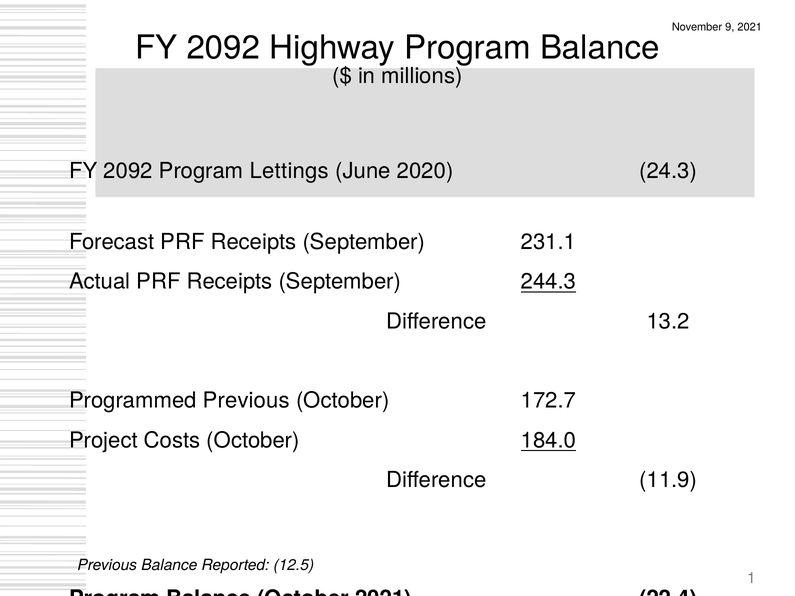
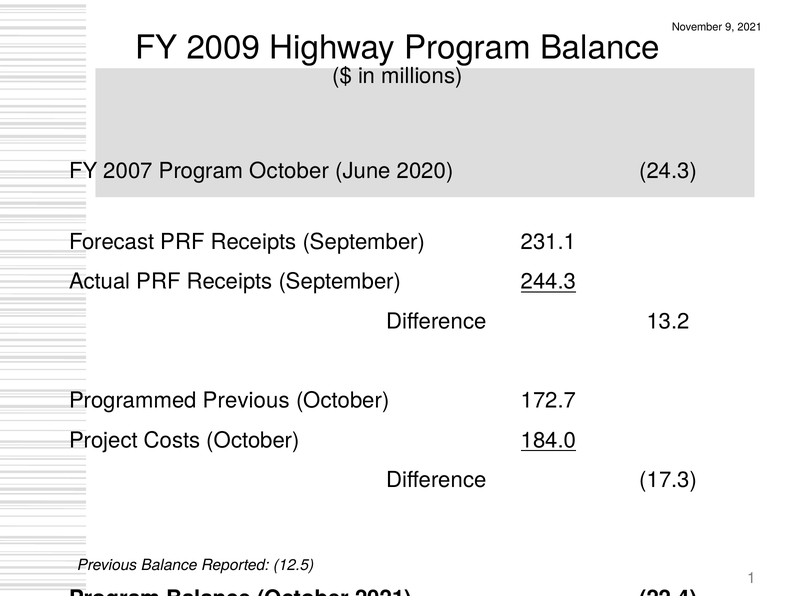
2092: 2092 -> 2009 (223, 48)
2092: 2092 -> 2007 (128, 171)
Program Lettings: Lettings -> October (289, 171)
11.9: 11.9 -> 17.3 (668, 480)
